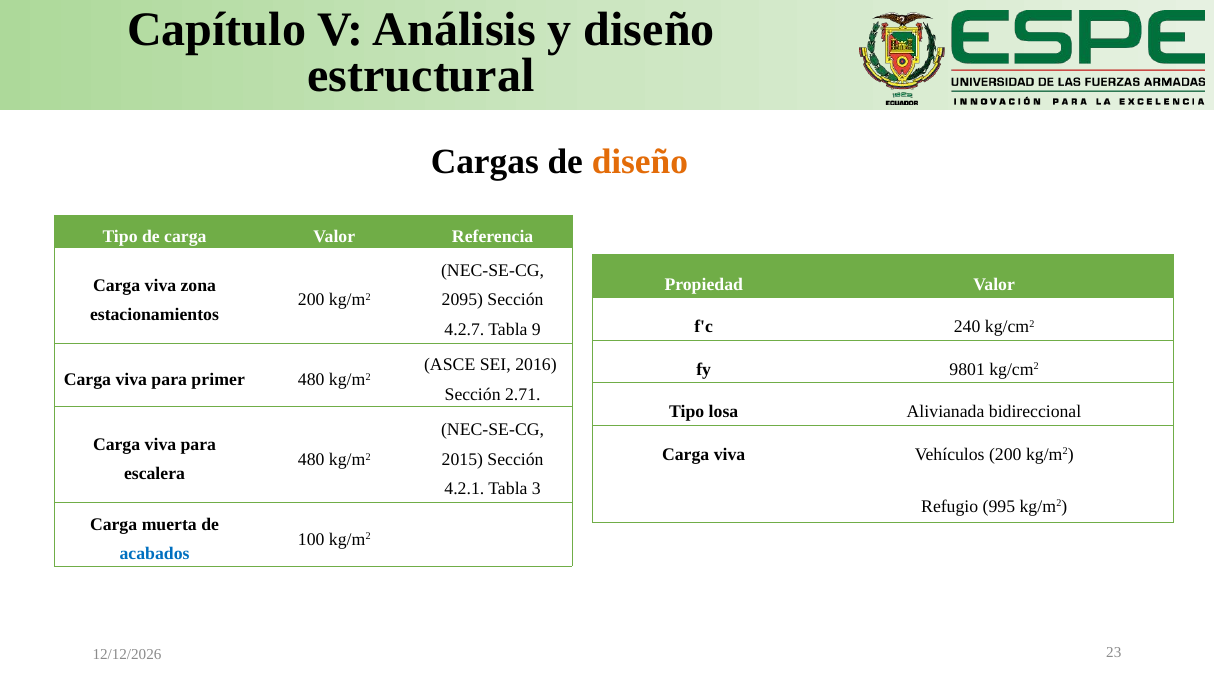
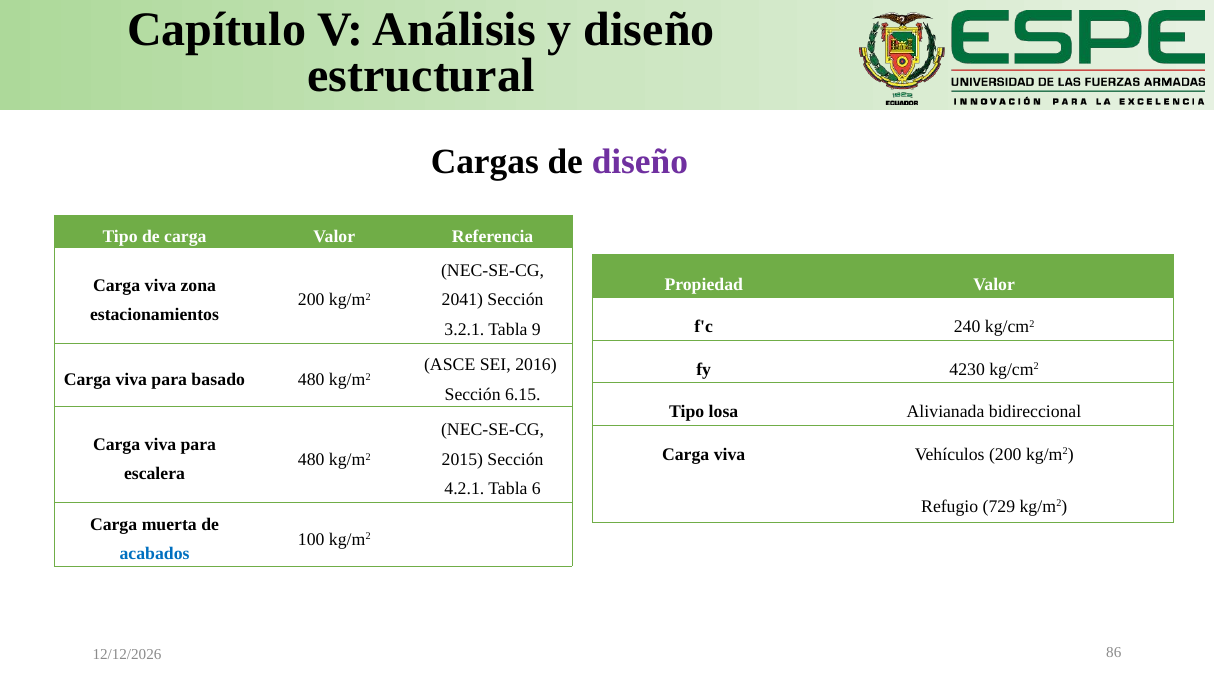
diseño colour: orange -> purple (640, 162)
2095: 2095 -> 2041 (462, 300)
4.2.7: 4.2.7 -> 3.2.1 (464, 329)
9801: 9801 -> 4230 (967, 369)
primer: primer -> basado (218, 380)
2.71: 2.71 -> 6.15 (523, 394)
3: 3 -> 6 (536, 489)
995: 995 -> 729 (999, 506)
23: 23 -> 86 (1114, 652)
